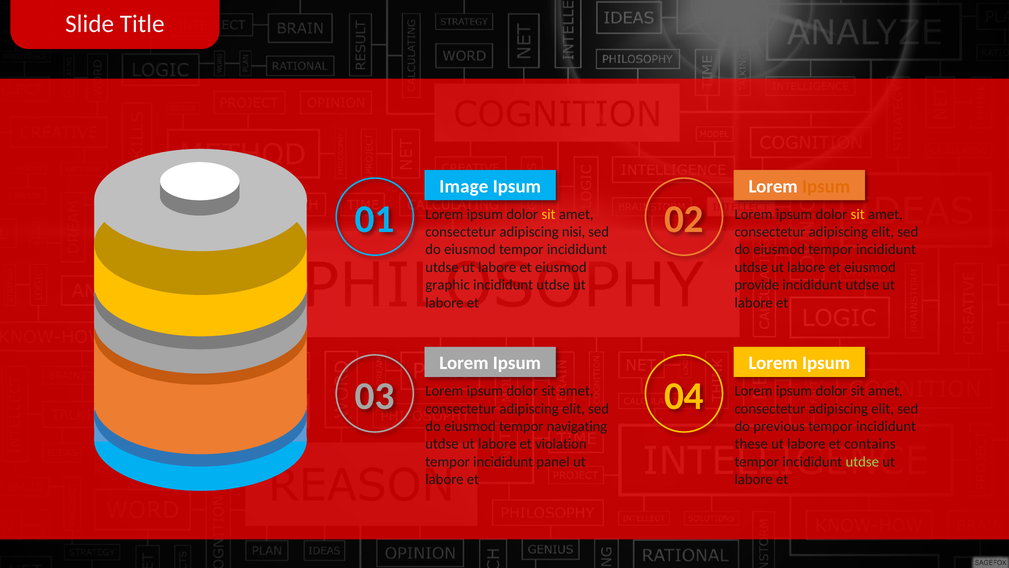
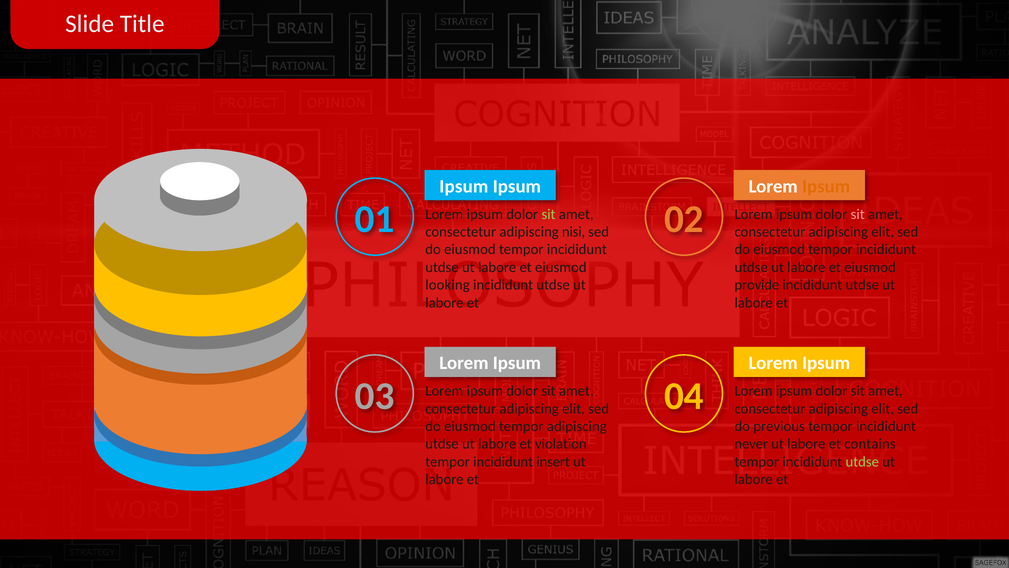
Image: Image -> Ipsum (464, 186)
sit colour: yellow -> light green (549, 214)
sit colour: yellow -> pink (858, 214)
graphic: graphic -> looking (448, 285)
tempor navigating: navigating -> adipiscing (577, 426)
these: these -> never (751, 444)
panel: panel -> insert (553, 461)
